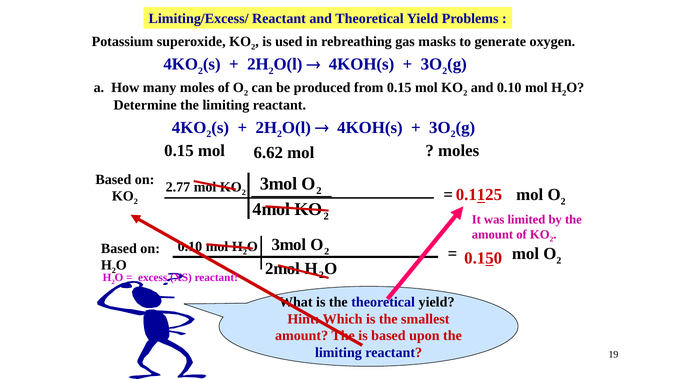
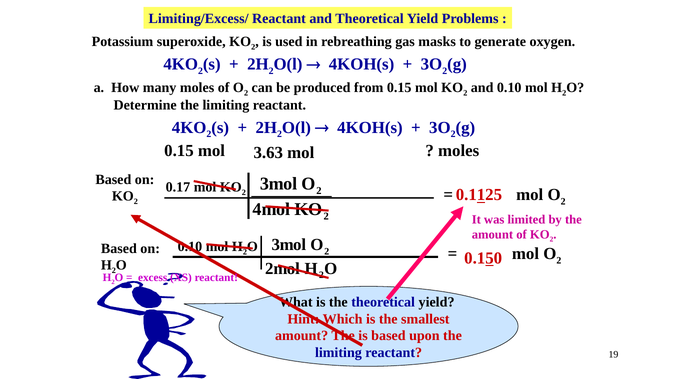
6.62: 6.62 -> 3.63 (268, 153)
2.77: 2.77 -> 0.17 (178, 187)
